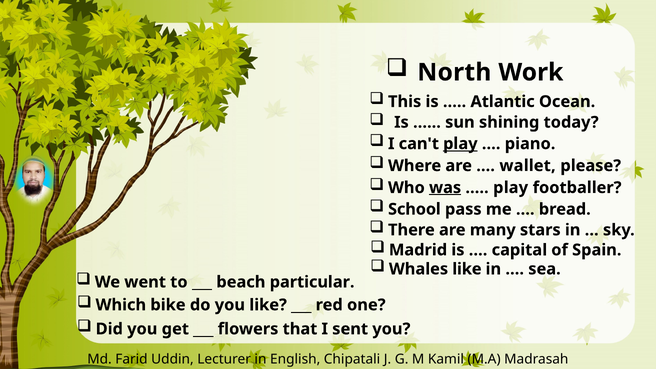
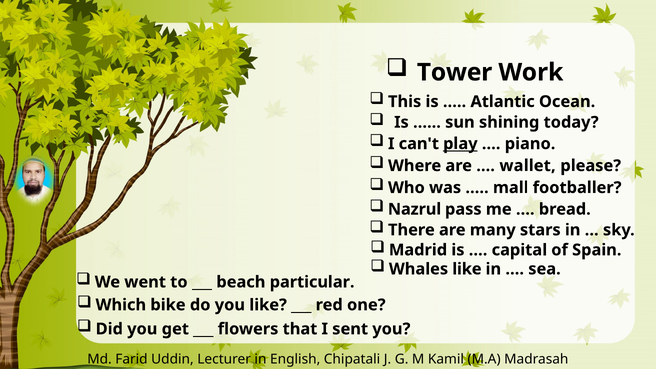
North: North -> Tower (455, 72)
was underline: present -> none (445, 188)
play: play -> mall (511, 188)
School: School -> Nazrul (414, 209)
